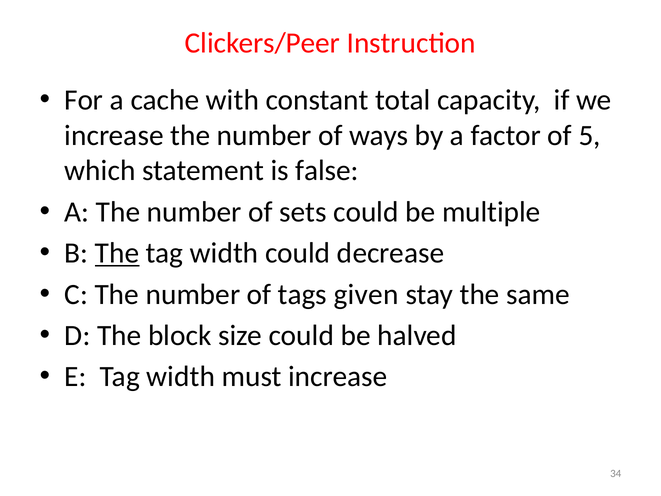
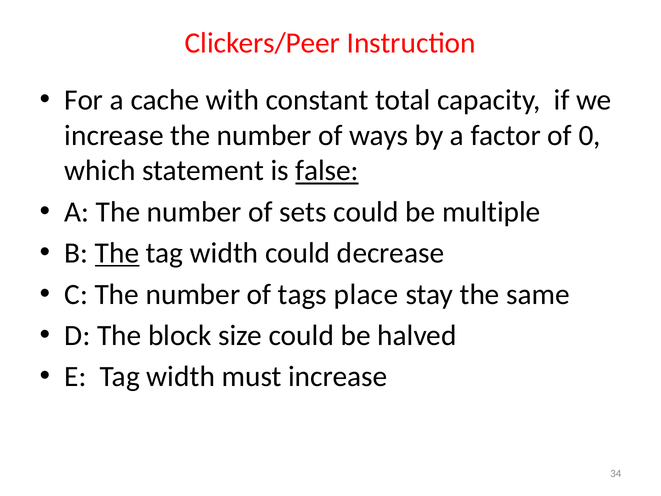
5: 5 -> 0 (590, 135)
false underline: none -> present (327, 171)
given: given -> place (366, 294)
